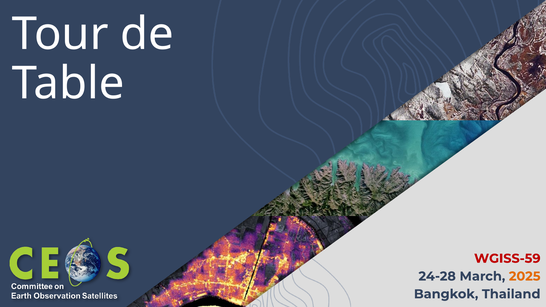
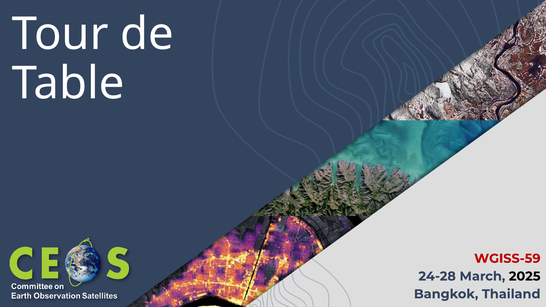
2025 colour: orange -> black (525, 276)
